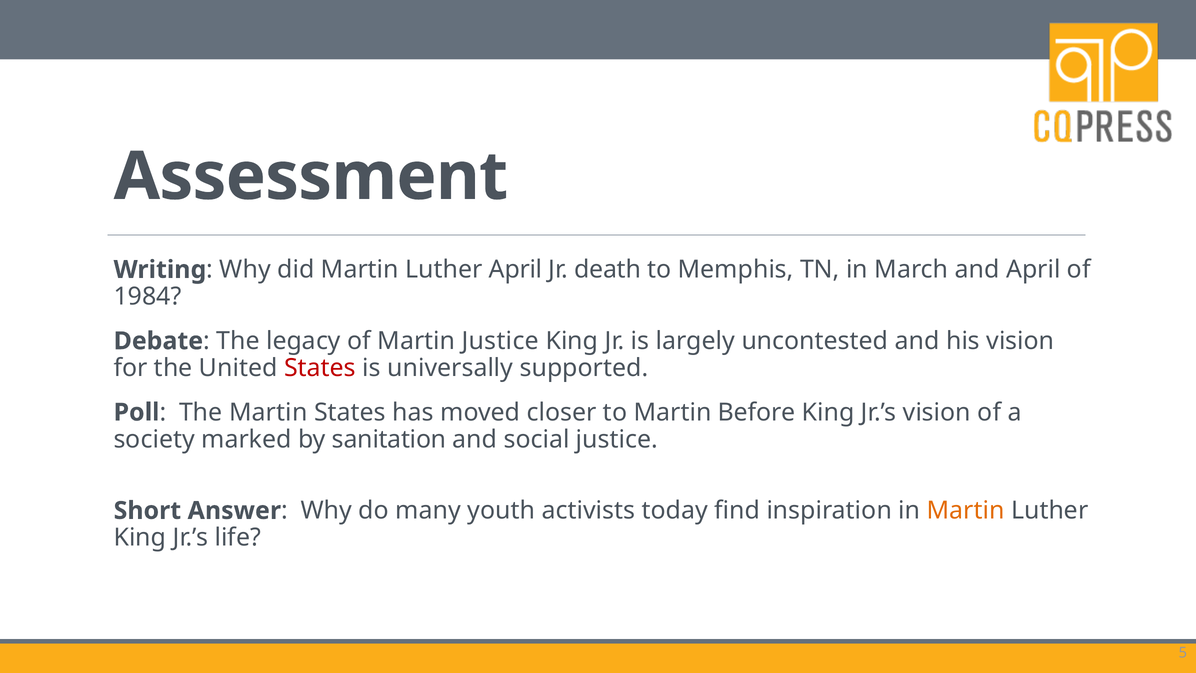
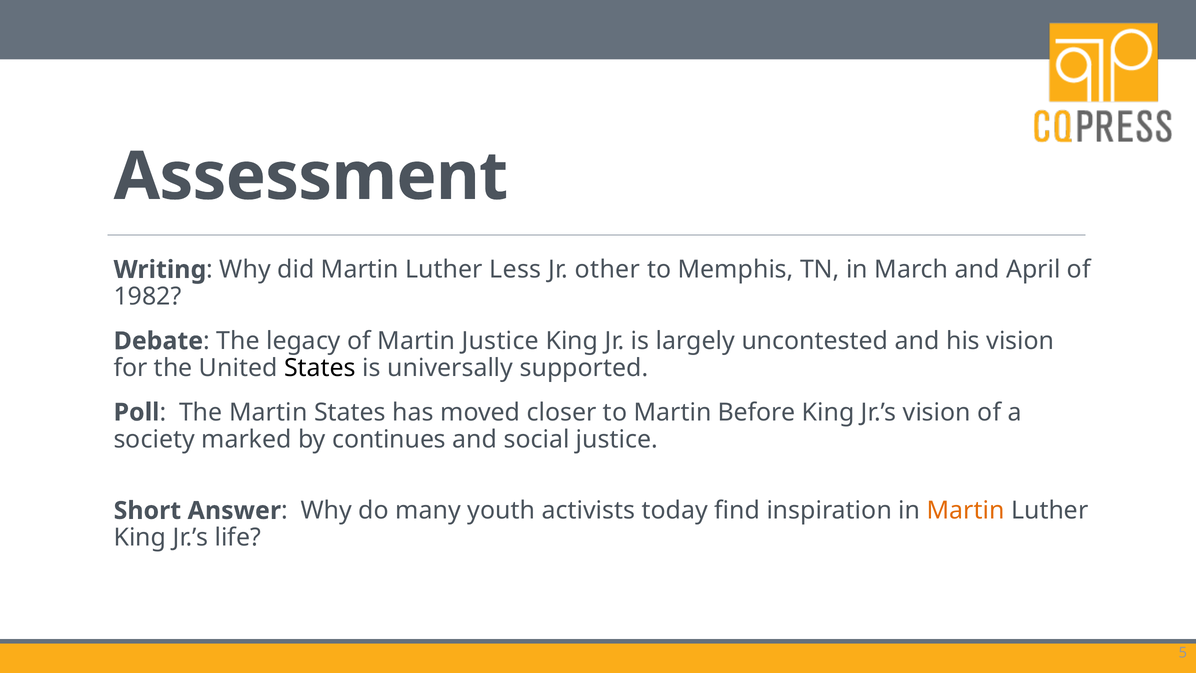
Luther April: April -> Less (515, 270)
death: death -> other (607, 270)
1984: 1984 -> 1982 (148, 297)
States colour: red -> black (320, 368)
sanitation: sanitation -> continues (389, 439)
